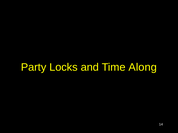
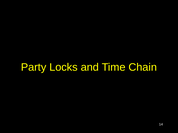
Along: Along -> Chain (143, 68)
